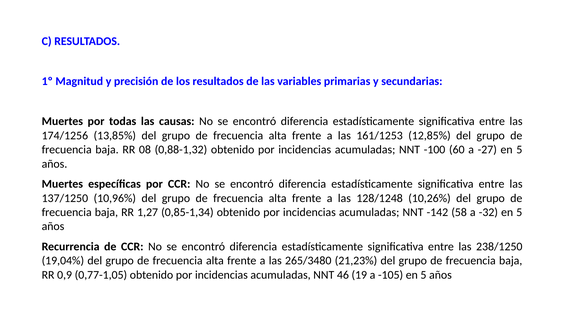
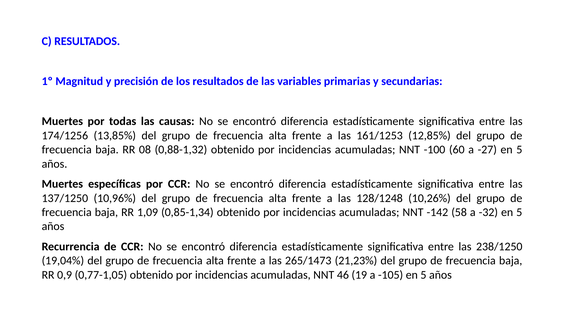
1,27: 1,27 -> 1,09 (148, 212)
265/3480: 265/3480 -> 265/1473 (308, 260)
